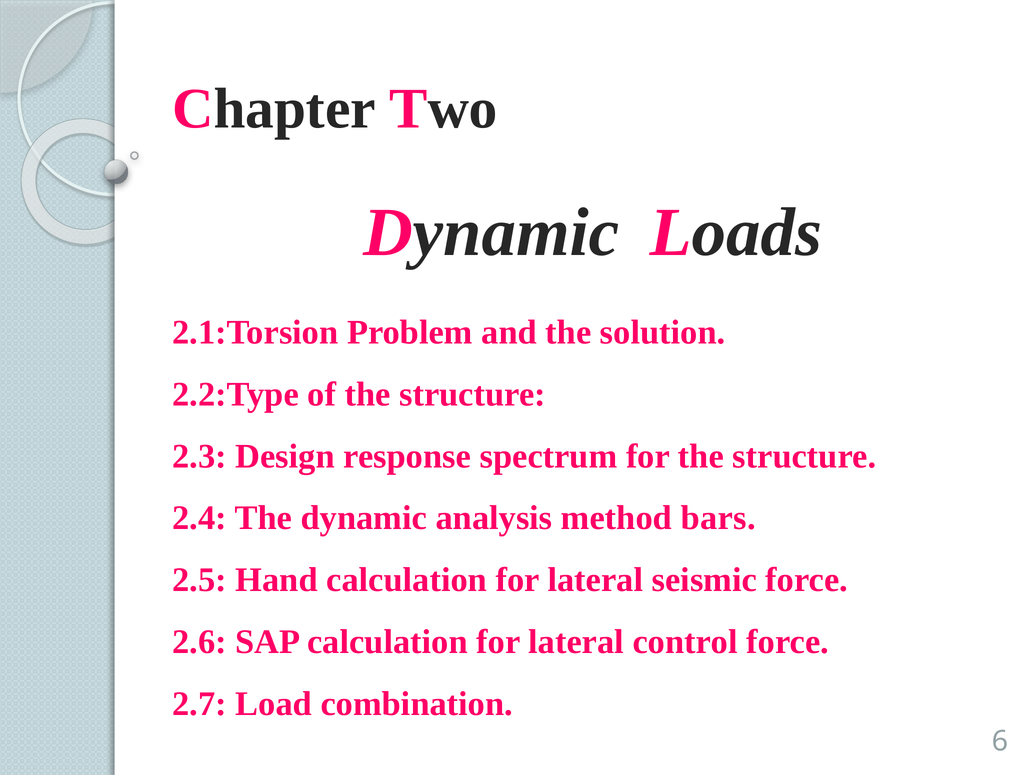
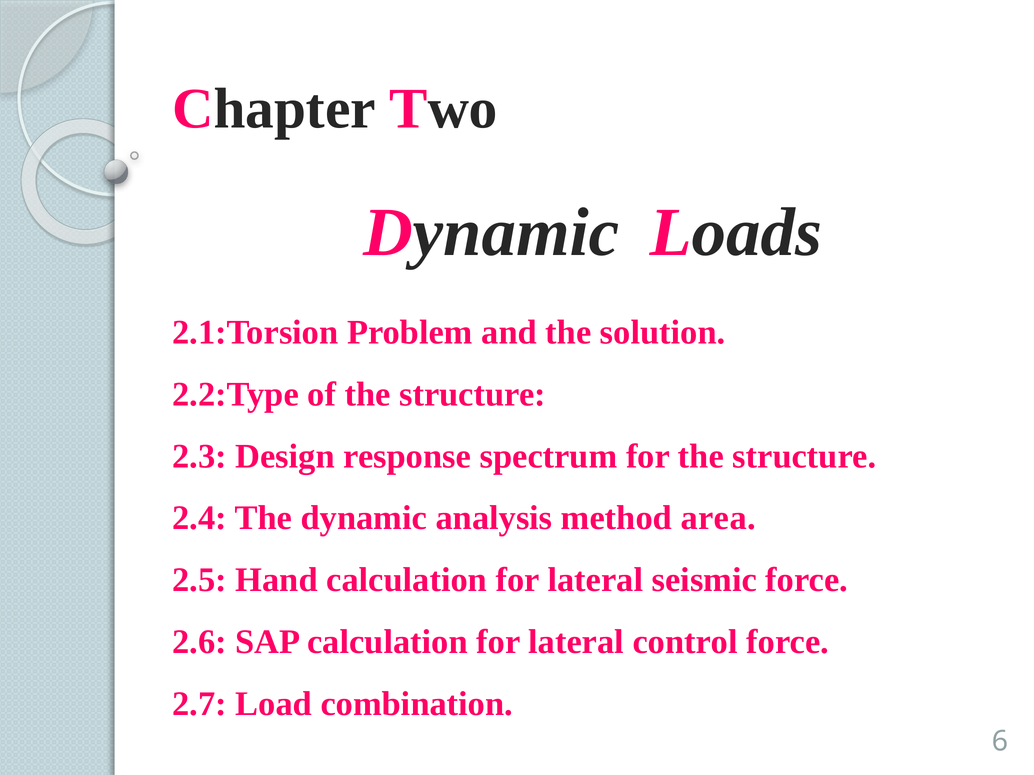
bars: bars -> area (718, 518)
